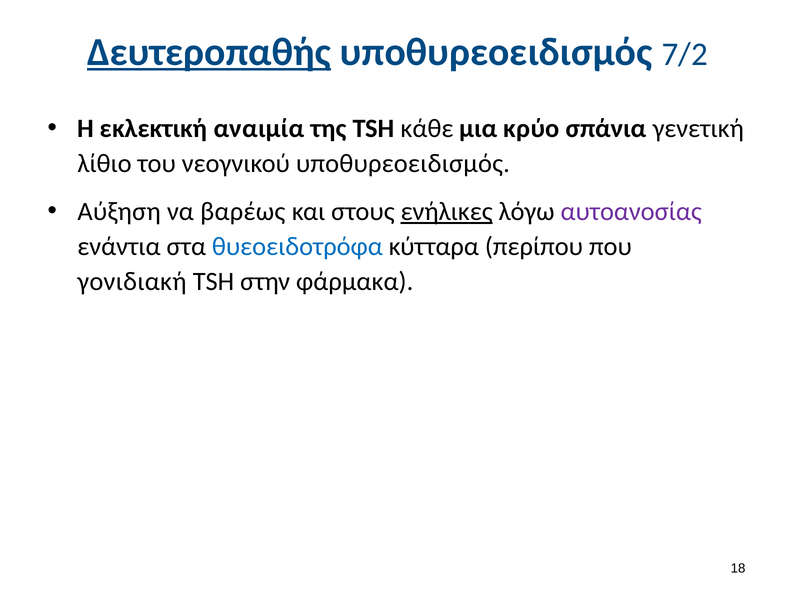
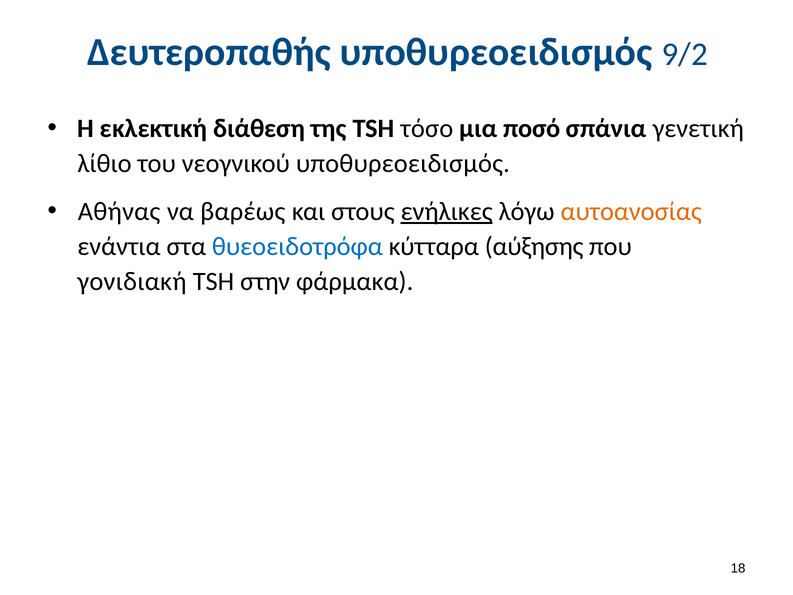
Δευτεροπαθής underline: present -> none (209, 52)
7/2: 7/2 -> 9/2 (685, 54)
αναιμία: αναιμία -> διάθεση (259, 129)
κάθε: κάθε -> τόσο (427, 129)
κρύο: κρύο -> ποσό (532, 129)
Αύξηση: Αύξηση -> Αθήνας (119, 212)
αυτοανοσίας colour: purple -> orange (631, 212)
περίπου: περίπου -> αύξησης (534, 246)
